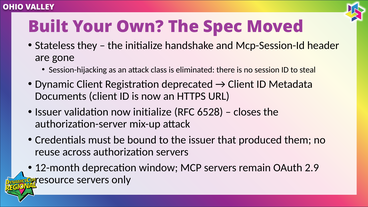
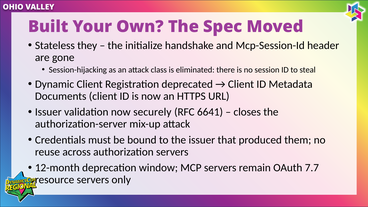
now initialize: initialize -> securely (152, 112)
6528: 6528 -> 6641 (210, 112)
2.9: 2.9 -> 7.7 (312, 168)
